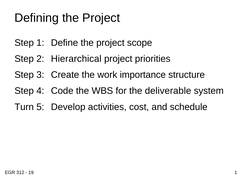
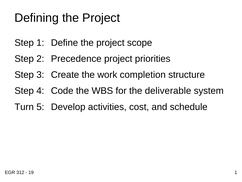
Hierarchical: Hierarchical -> Precedence (76, 59)
importance: importance -> completion (143, 75)
